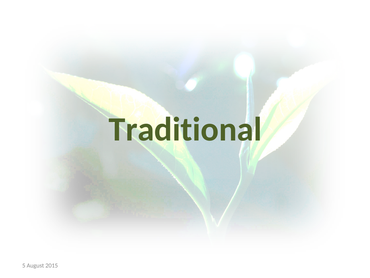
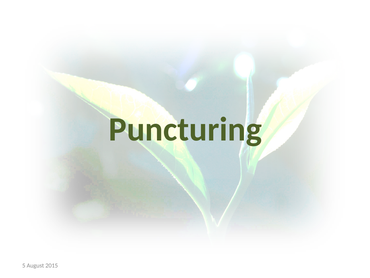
Traditional: Traditional -> Puncturing (185, 129)
